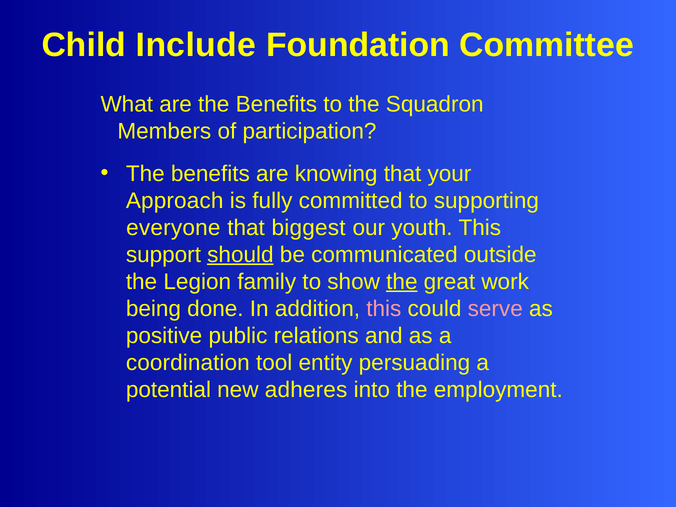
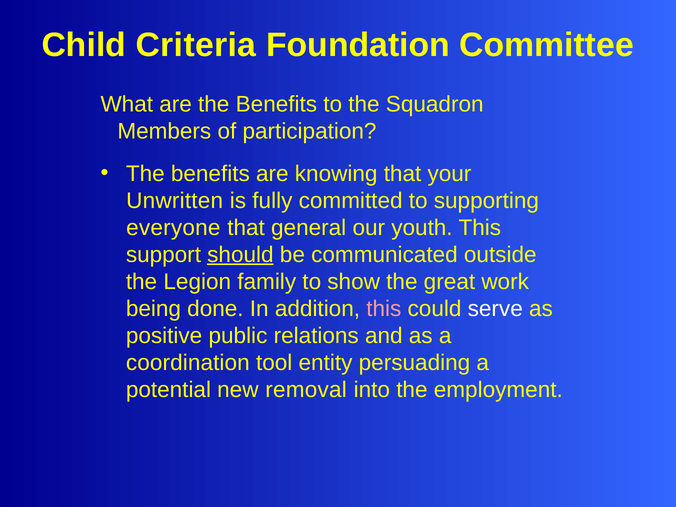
Include: Include -> Criteria (196, 45)
Approach: Approach -> Unwritten (175, 201)
biggest: biggest -> general (309, 228)
the underline: present -> none (402, 282)
serve colour: pink -> white (495, 309)
adheres: adheres -> removal (306, 390)
